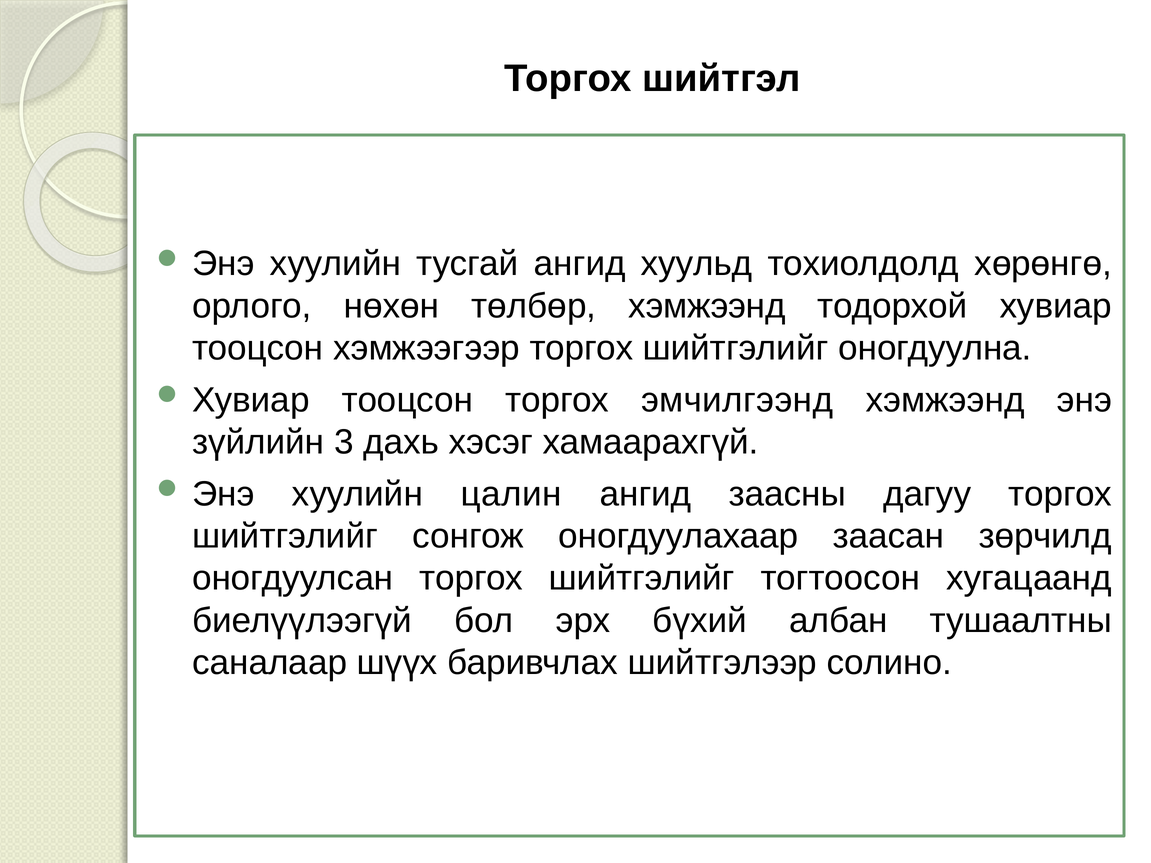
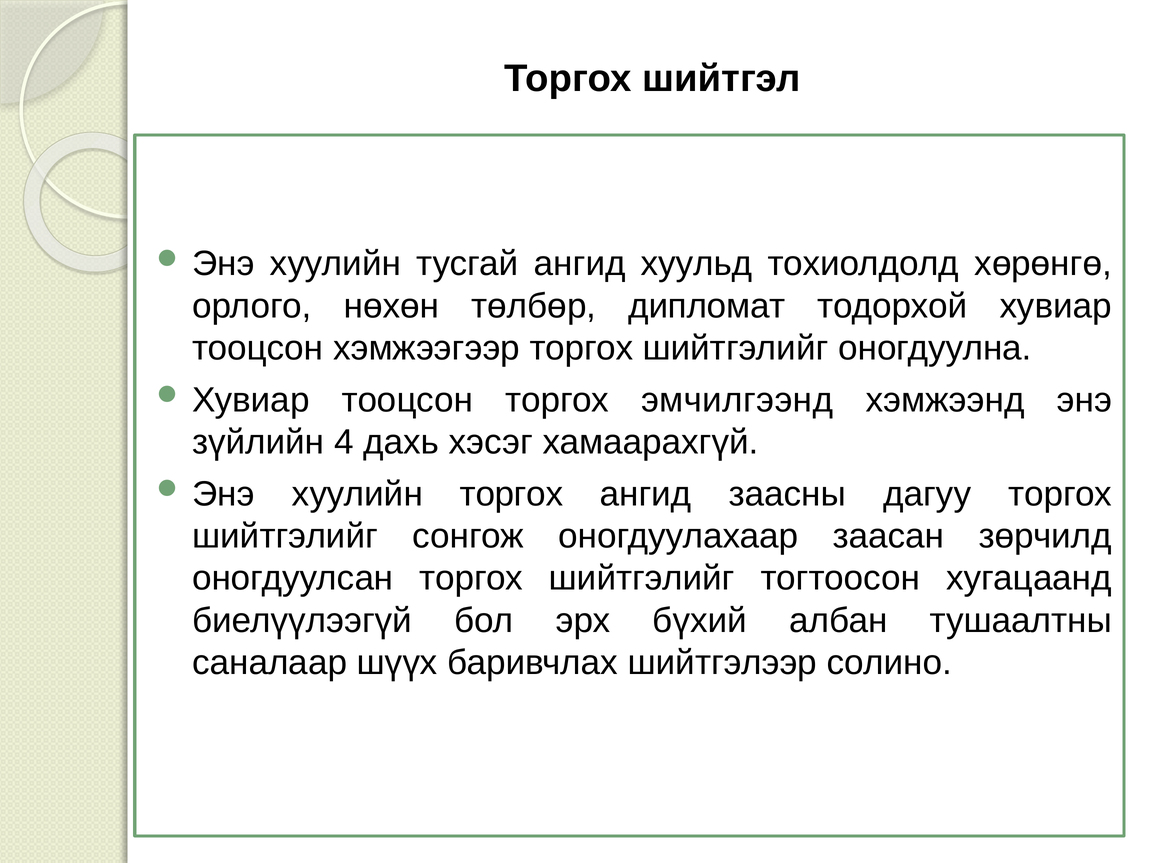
төлбөр хэмжээнд: хэмжээнд -> дипломат (707, 306)
3: 3 -> 4 (344, 442)
хуулийн цалин: цалин -> торгох (512, 494)
